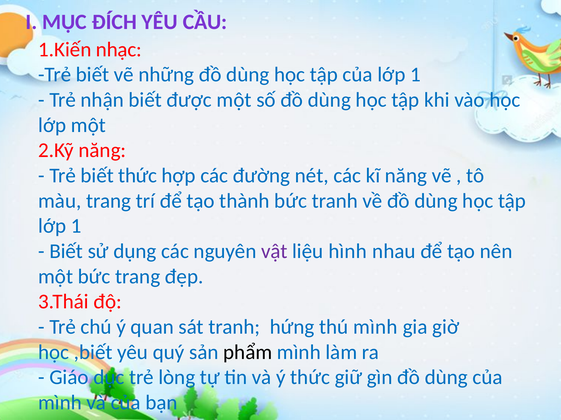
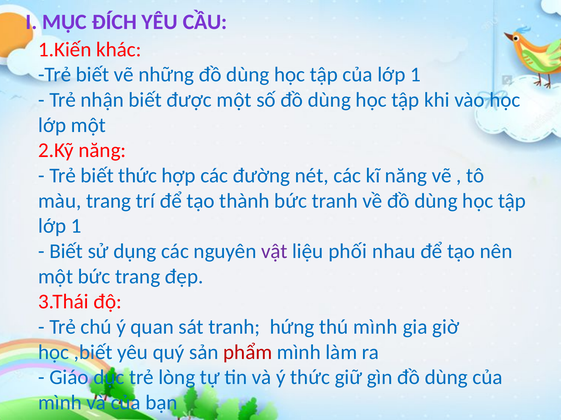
nhạc: nhạc -> khác (119, 50)
hình: hình -> phối (348, 252)
phẩm colour: black -> red (248, 353)
